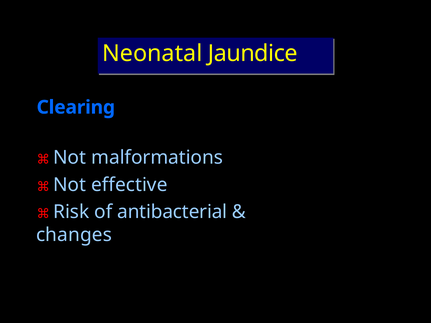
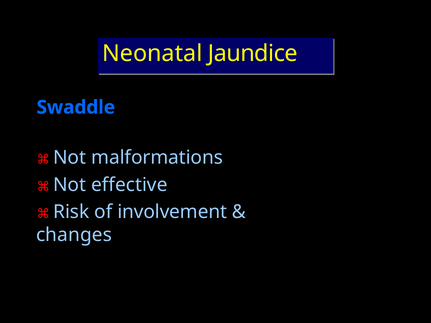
Clearing: Clearing -> Swaddle (76, 107)
antibacterial: antibacterial -> involvement (172, 212)
